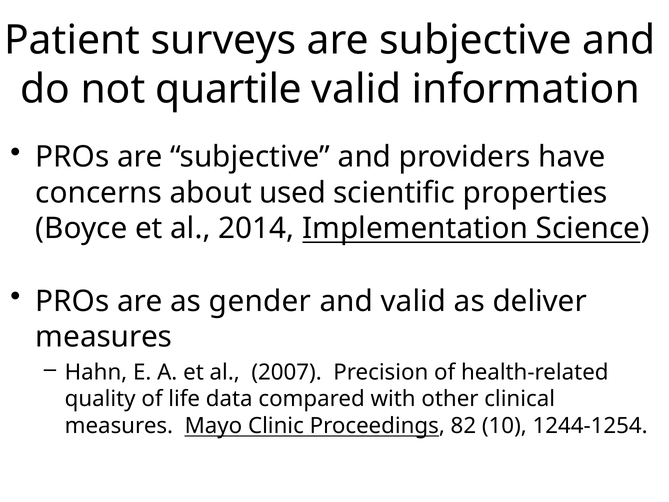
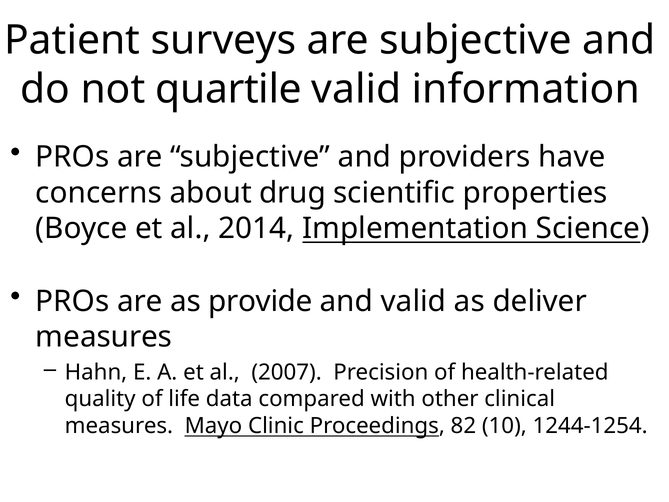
used: used -> drug (293, 193)
gender: gender -> provide (260, 301)
